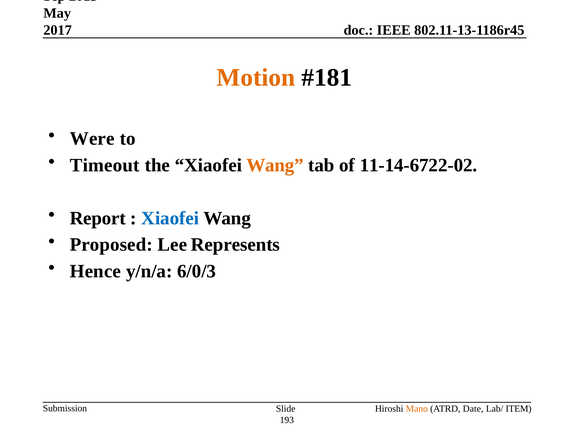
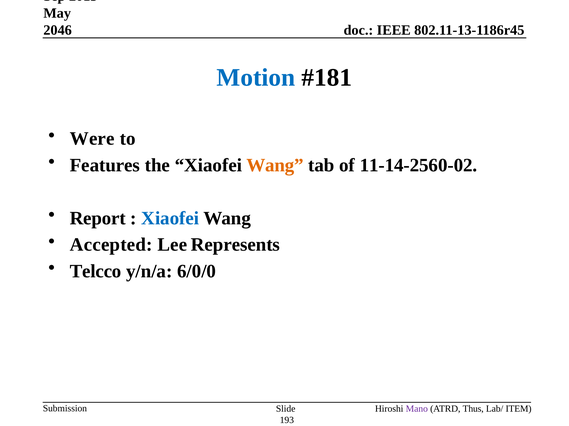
2017: 2017 -> 2046 (58, 30)
Motion colour: orange -> blue (256, 78)
Timeout: Timeout -> Features (105, 165)
11-14-6722-02: 11-14-6722-02 -> 11-14-2560-02 (419, 165)
Proposed: Proposed -> Accepted (111, 245)
Hence: Hence -> Telcco (96, 272)
6/0/3: 6/0/3 -> 6/0/0 (197, 272)
Mano colour: orange -> purple (417, 409)
Date: Date -> Thus (473, 409)
